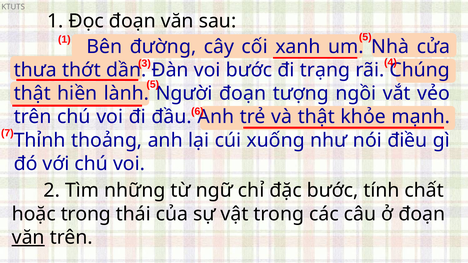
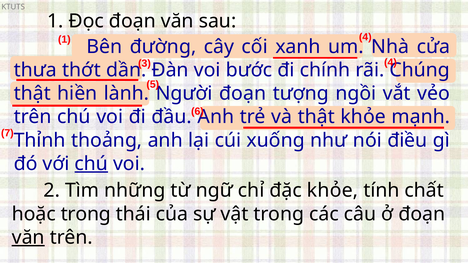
1 5: 5 -> 4 (365, 37)
trạng: trạng -> chính (325, 70)
chú underline: none -> present (91, 164)
đặc bước: bước -> khỏe (332, 191)
